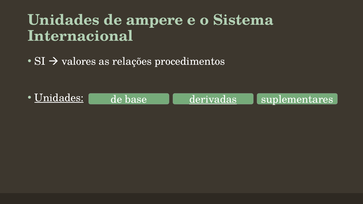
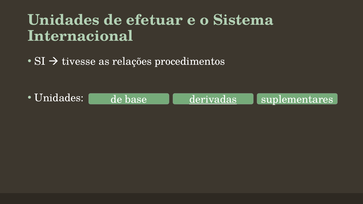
ampere: ampere -> efetuar (155, 20)
valores: valores -> tivesse (79, 61)
Unidades underline: present -> none (59, 98)
